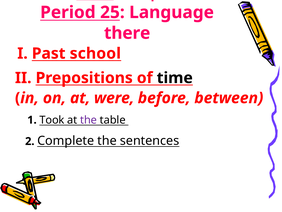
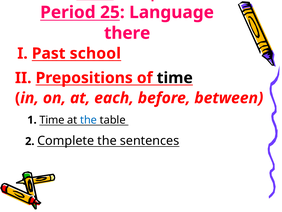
were: were -> each (114, 98)
1 Took: Took -> Time (52, 120)
the colour: purple -> blue (89, 120)
